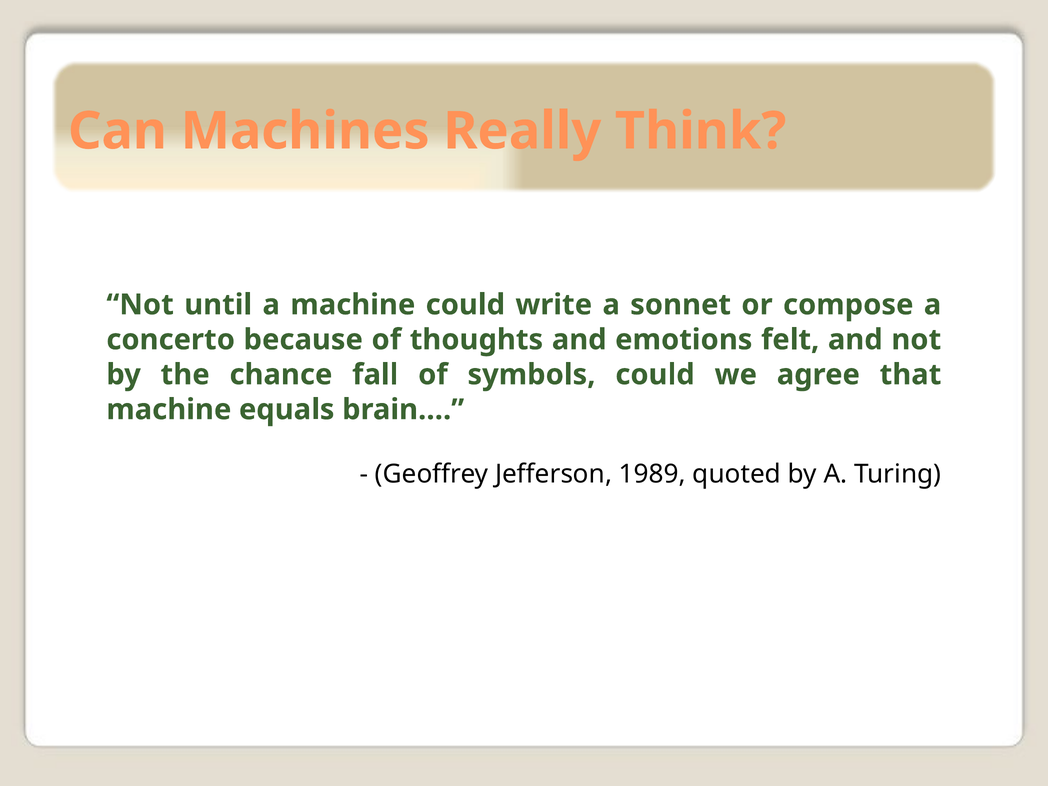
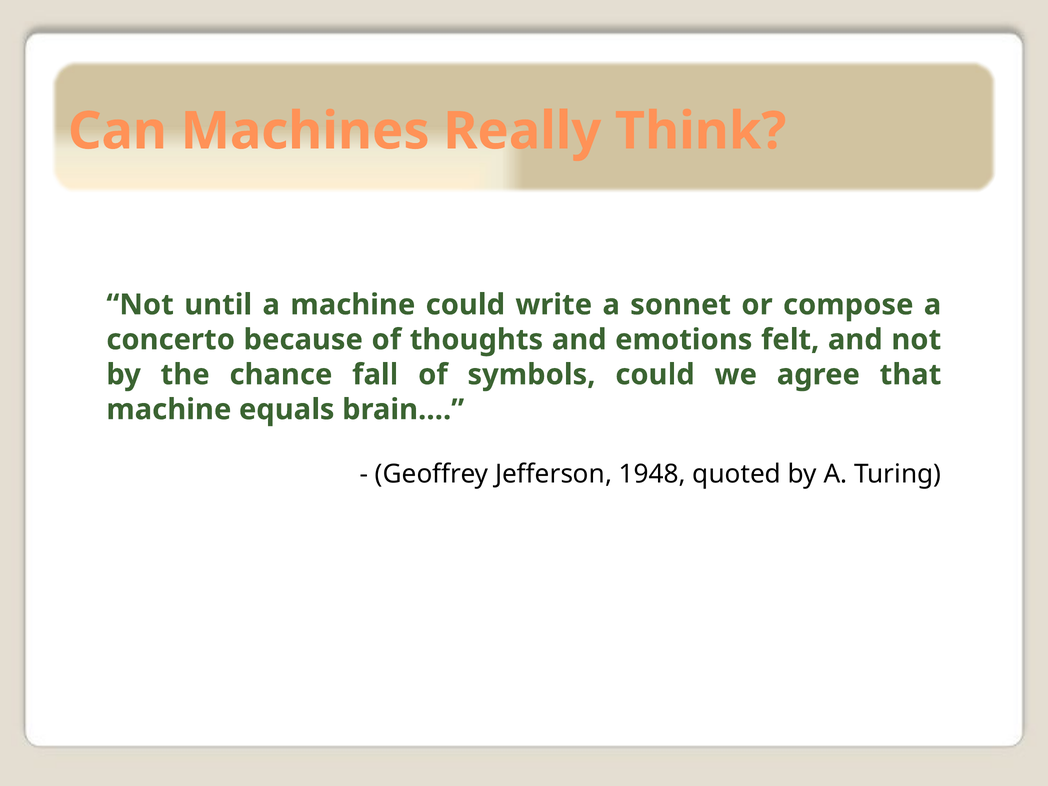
1989: 1989 -> 1948 (652, 474)
